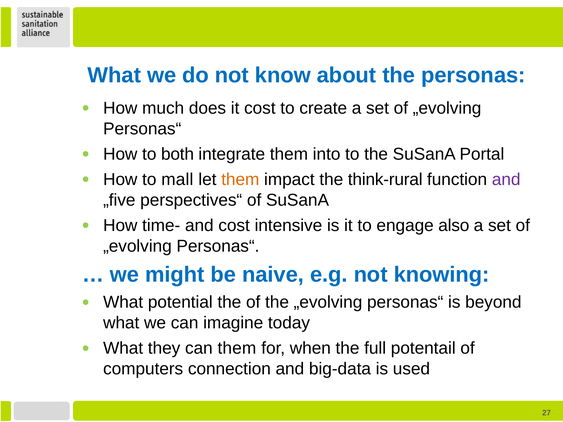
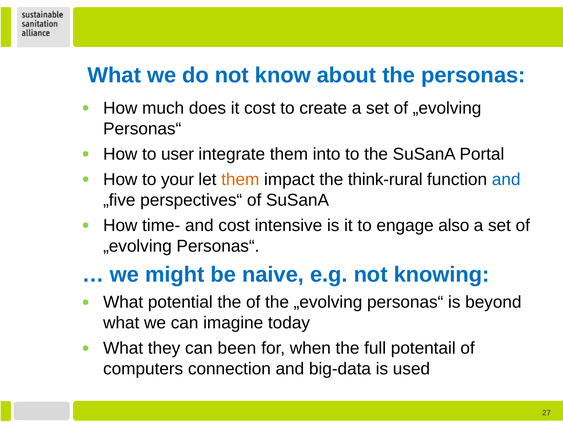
both: both -> user (178, 154)
mall: mall -> your (178, 180)
and colour: purple -> blue (506, 180)
can them: them -> been (237, 348)
